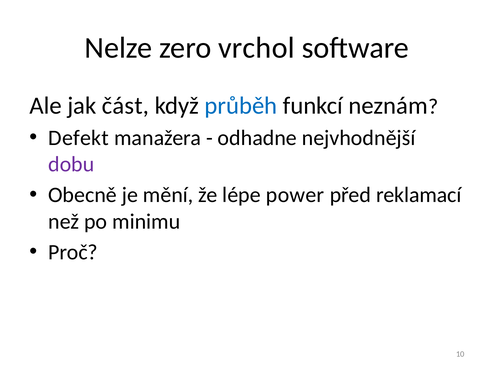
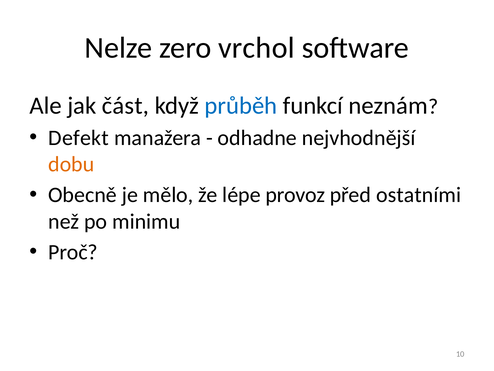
dobu colour: purple -> orange (71, 164)
mění: mění -> mělo (168, 195)
power: power -> provoz (295, 195)
reklamací: reklamací -> ostatními (419, 195)
